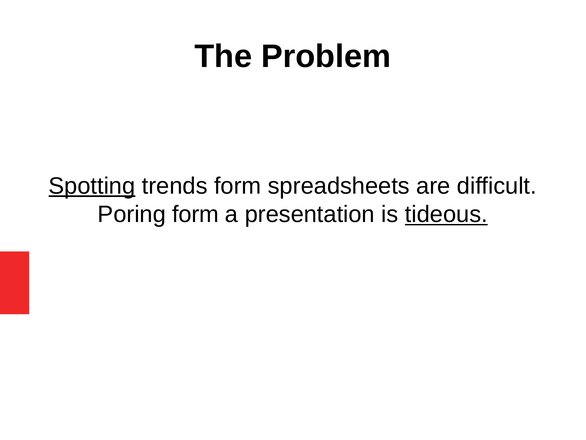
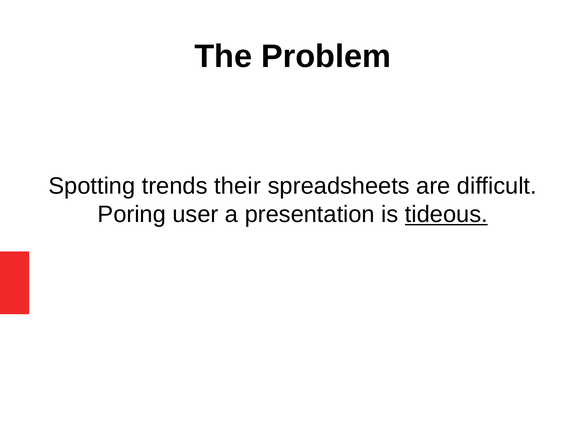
Spotting underline: present -> none (92, 186)
trends form: form -> their (238, 186)
Poring form: form -> user (195, 214)
